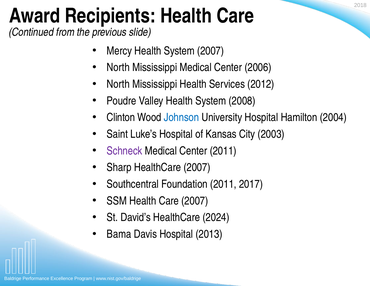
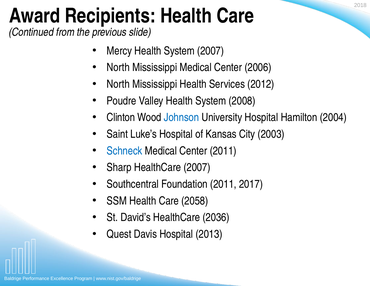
Schneck colour: purple -> blue (125, 151)
Care 2007: 2007 -> 2058 (195, 201)
2024: 2024 -> 2036 (216, 217)
Bama: Bama -> Quest (119, 234)
